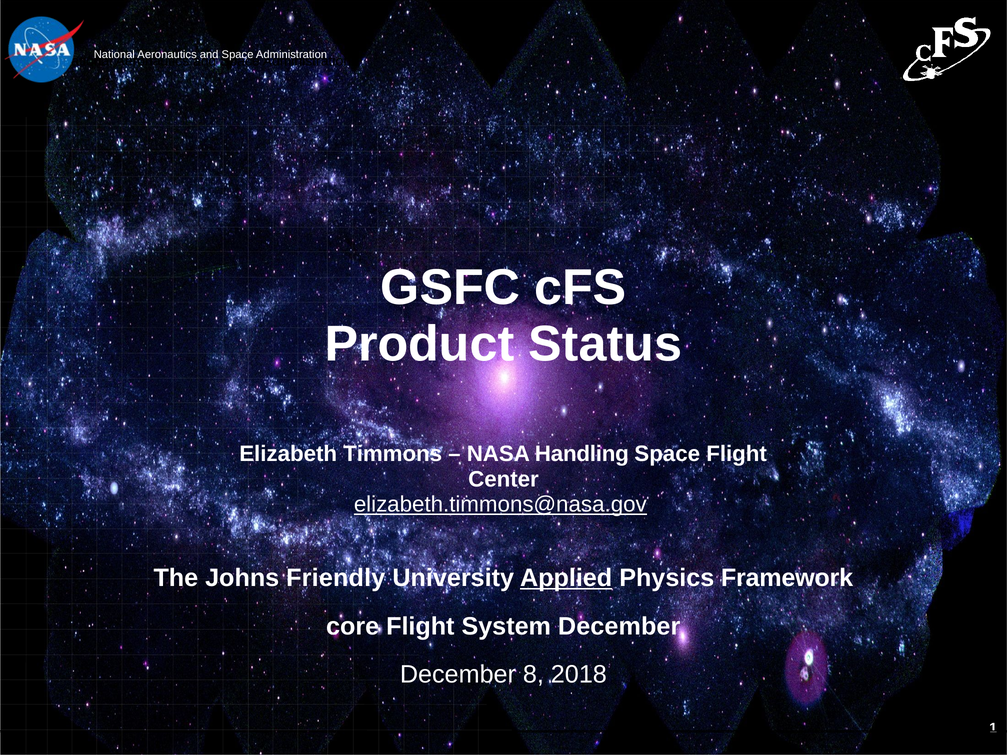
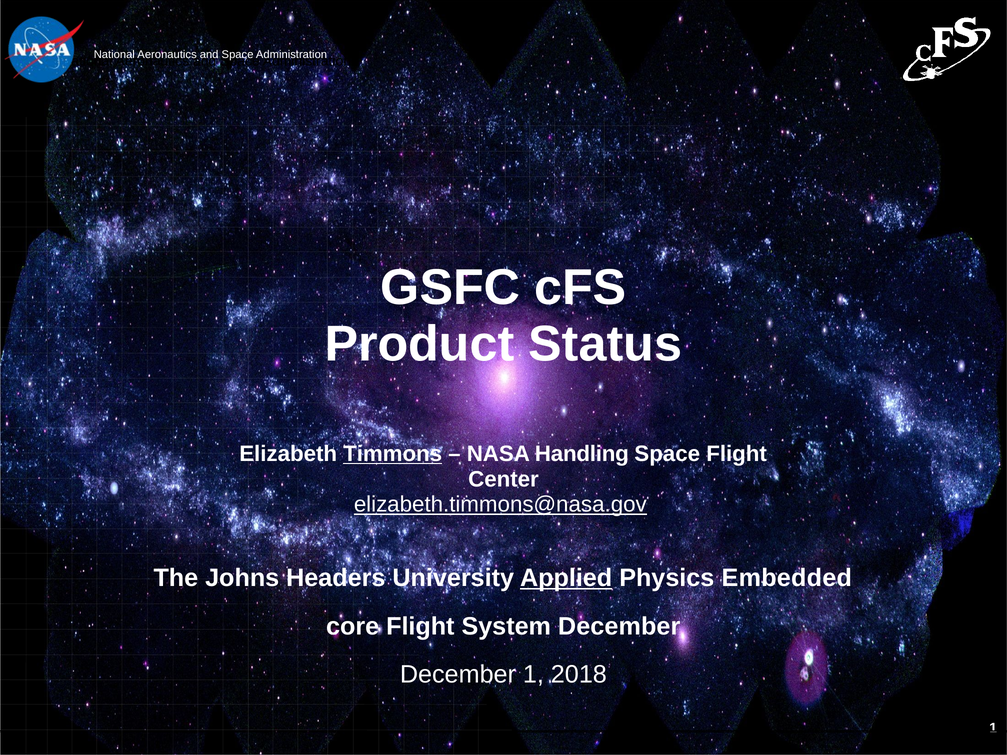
Timmons underline: none -> present (393, 454)
Friendly: Friendly -> Headers (336, 578)
Framework: Framework -> Embedded (787, 578)
December 8: 8 -> 1 (533, 675)
